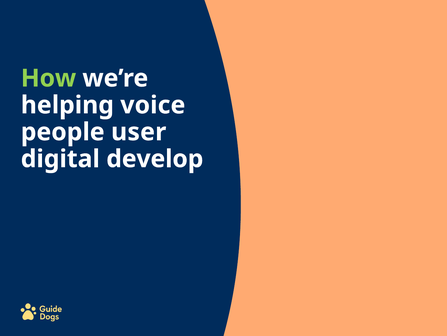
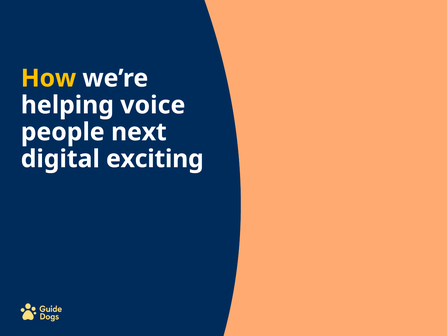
How colour: light green -> yellow (48, 78)
user: user -> next (139, 132)
develop: develop -> exciting (155, 159)
